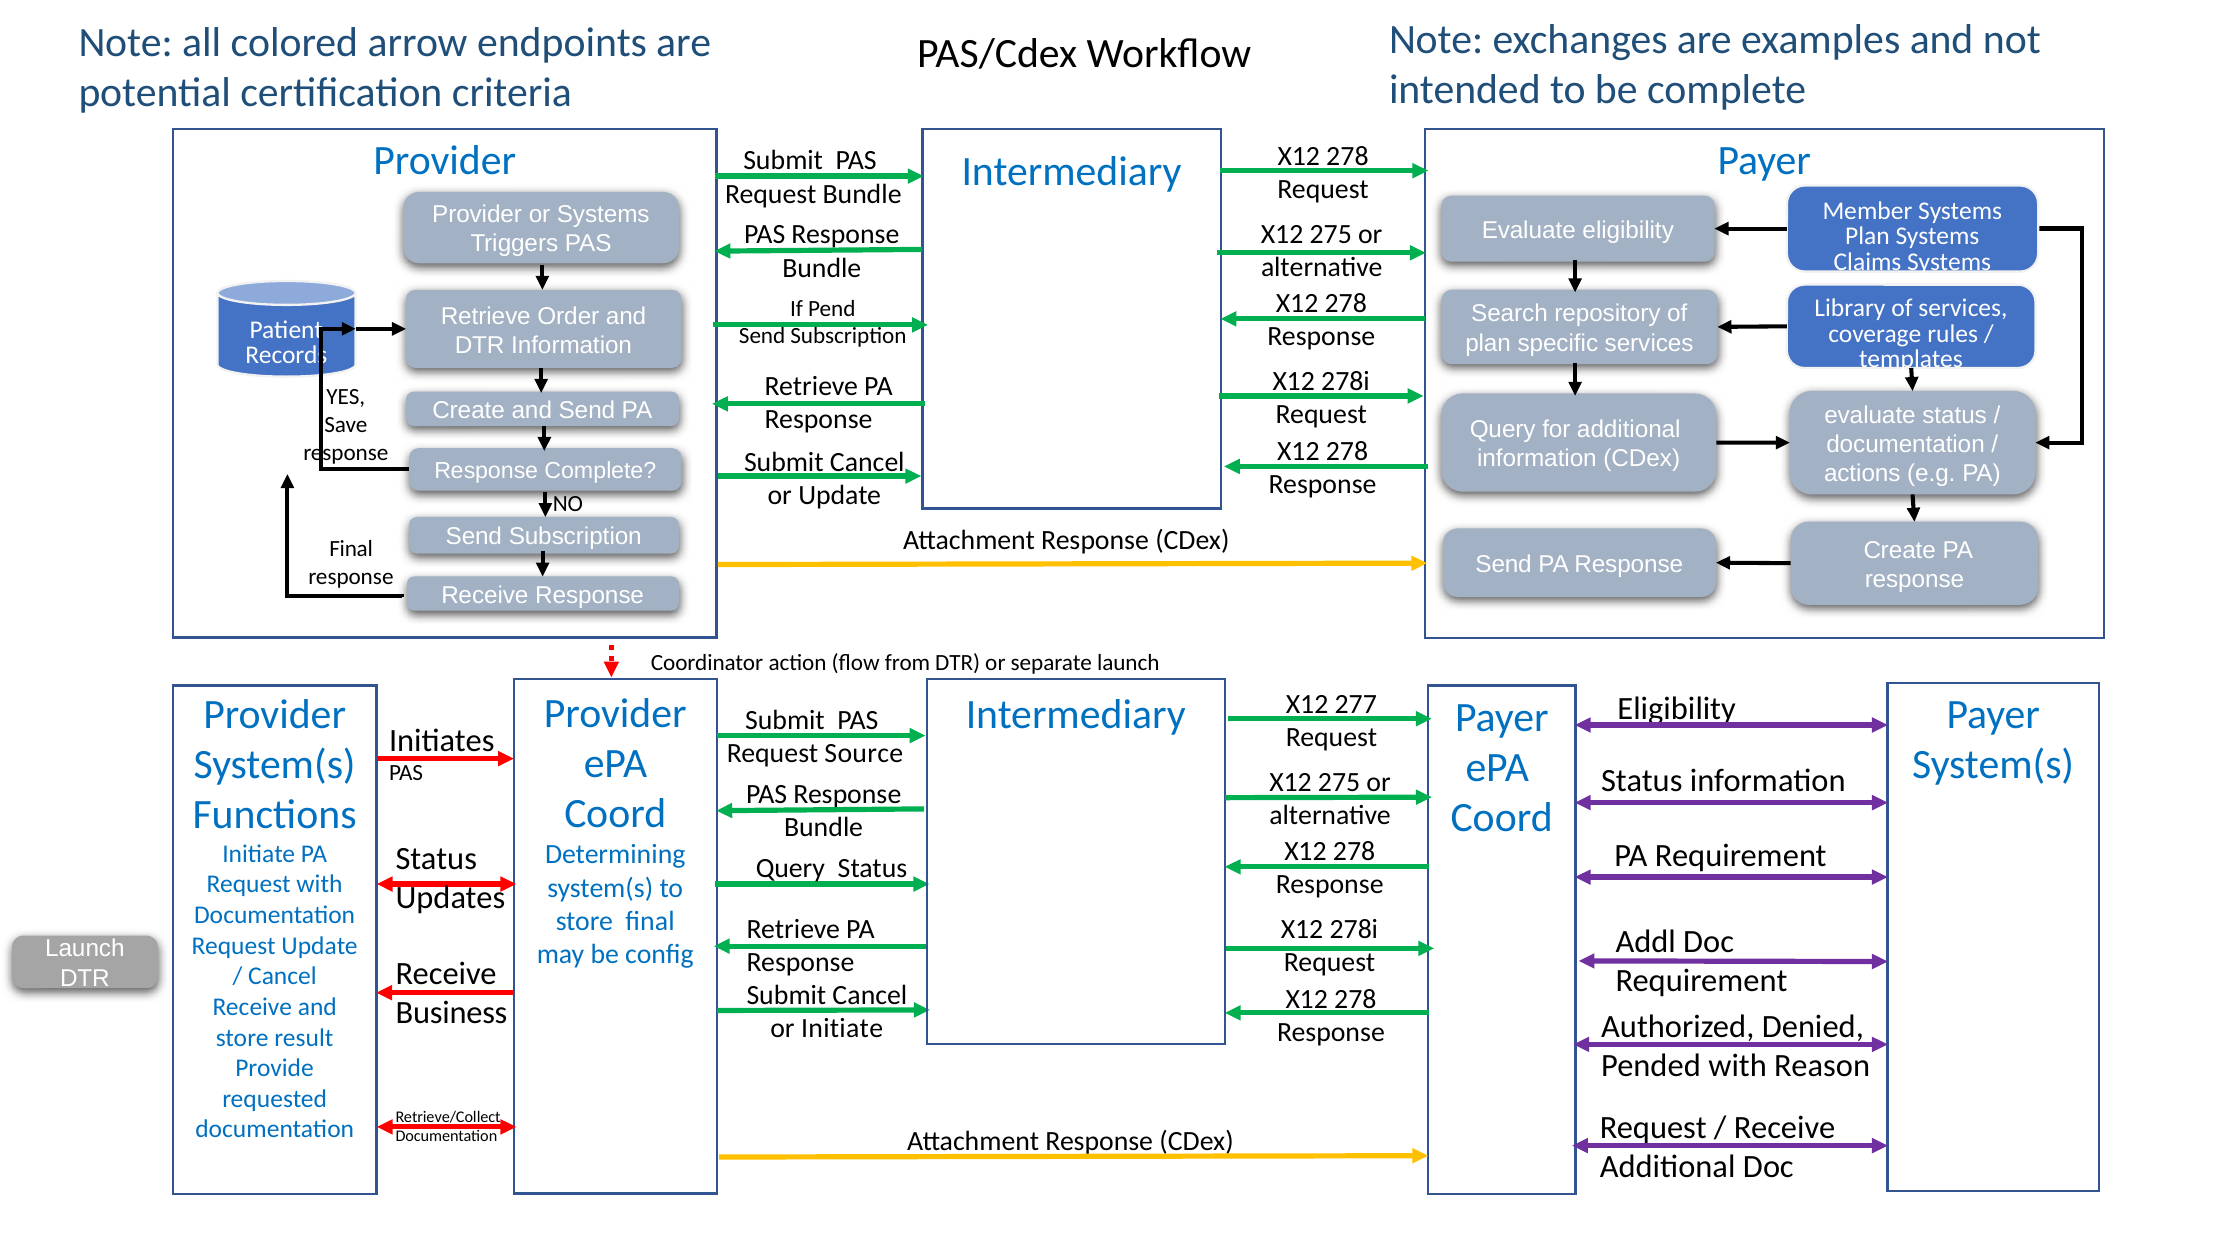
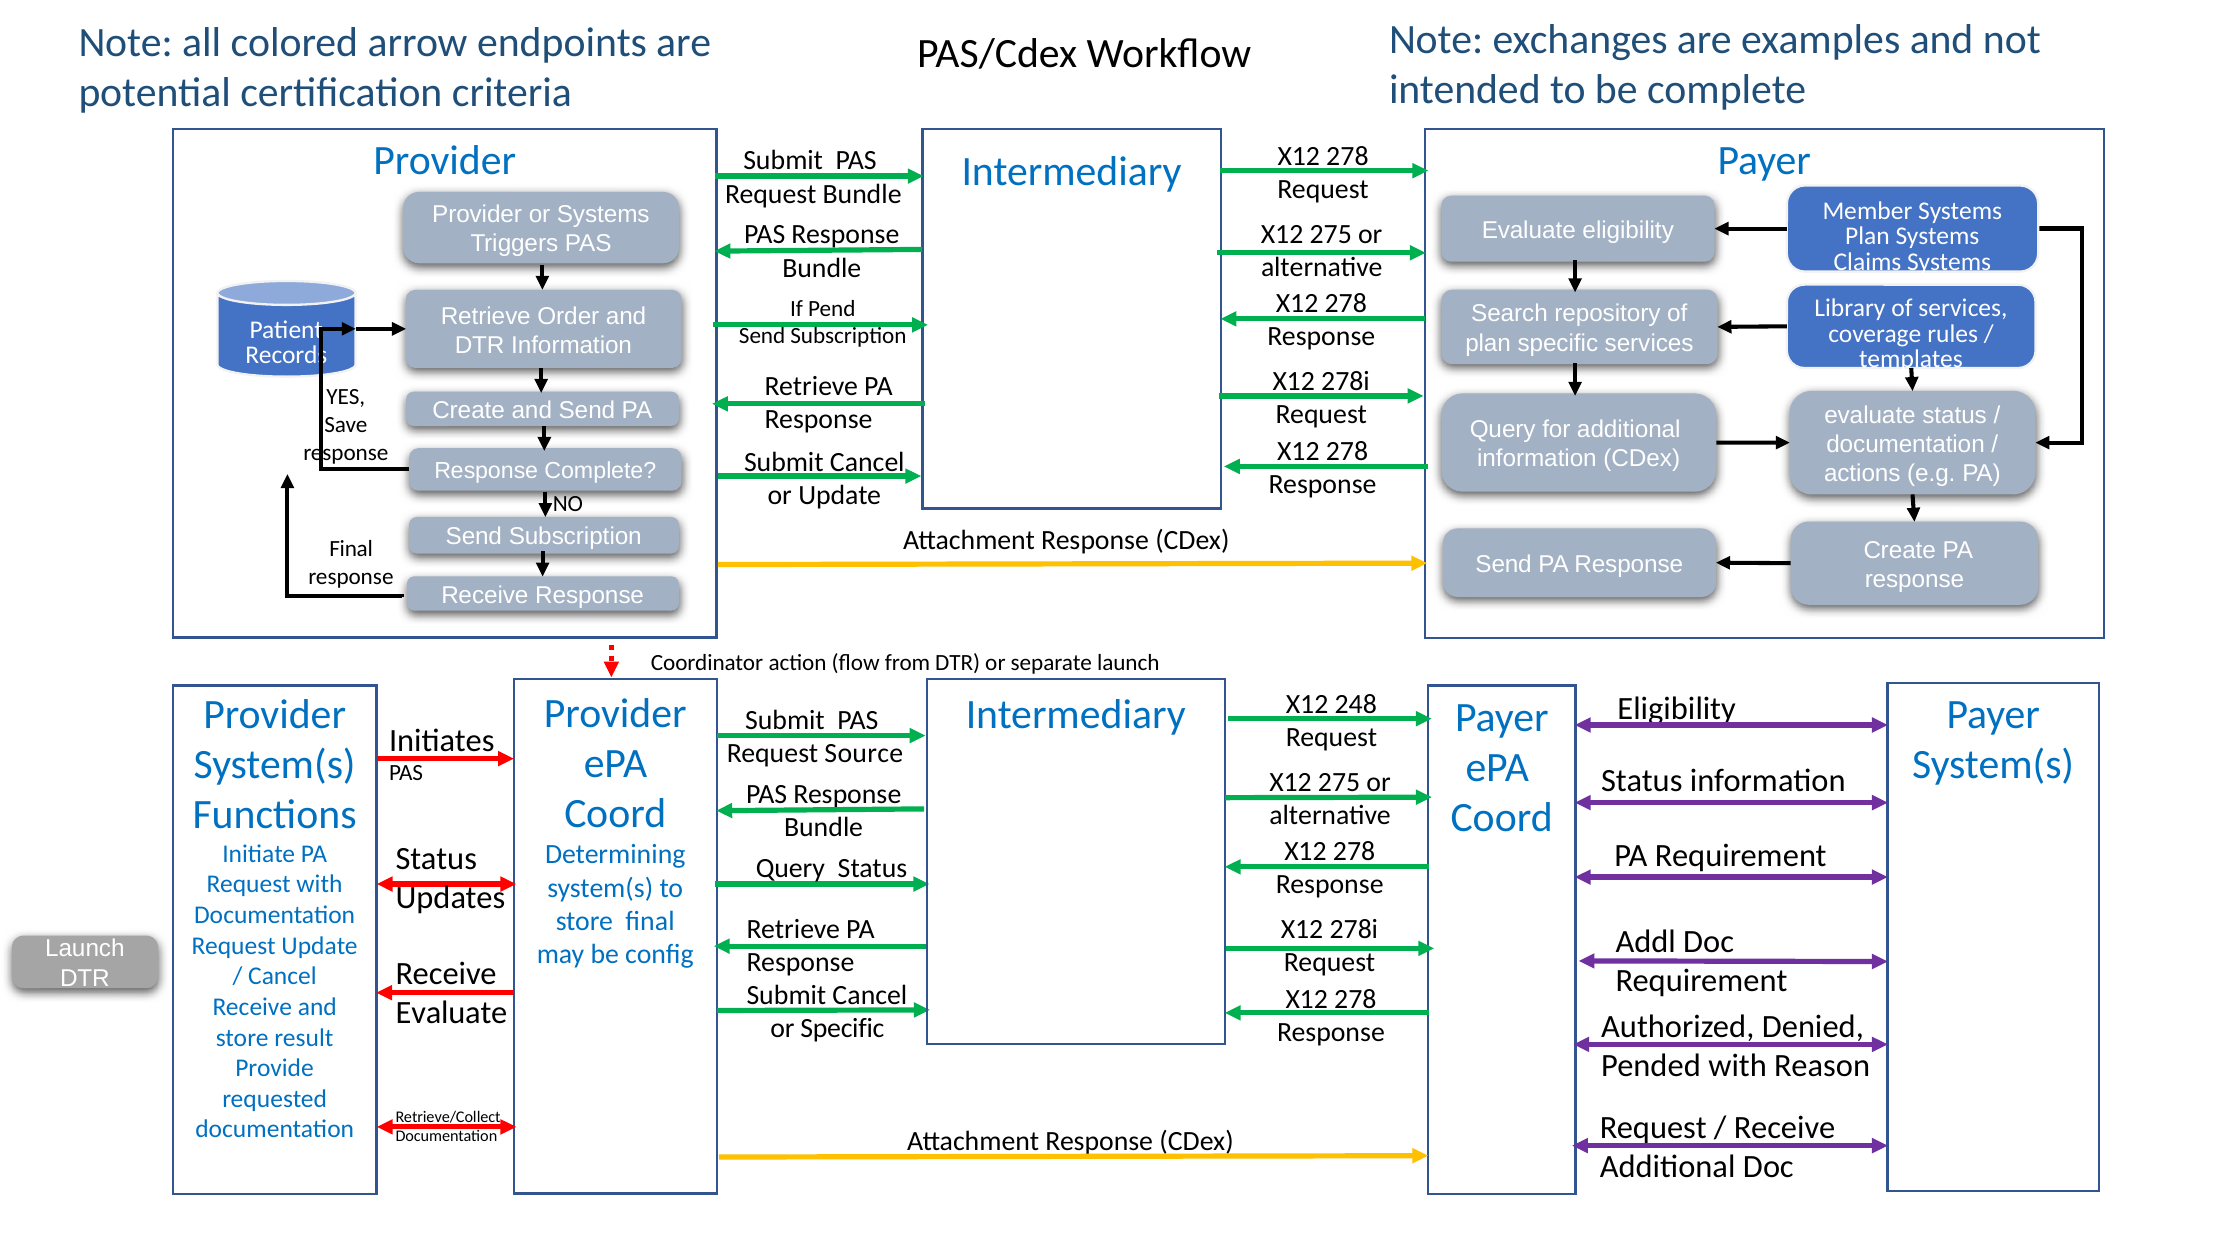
277: 277 -> 248 (1356, 704)
Business: Business -> Evaluate (452, 1013)
or Initiate: Initiate -> Specific (842, 1029)
